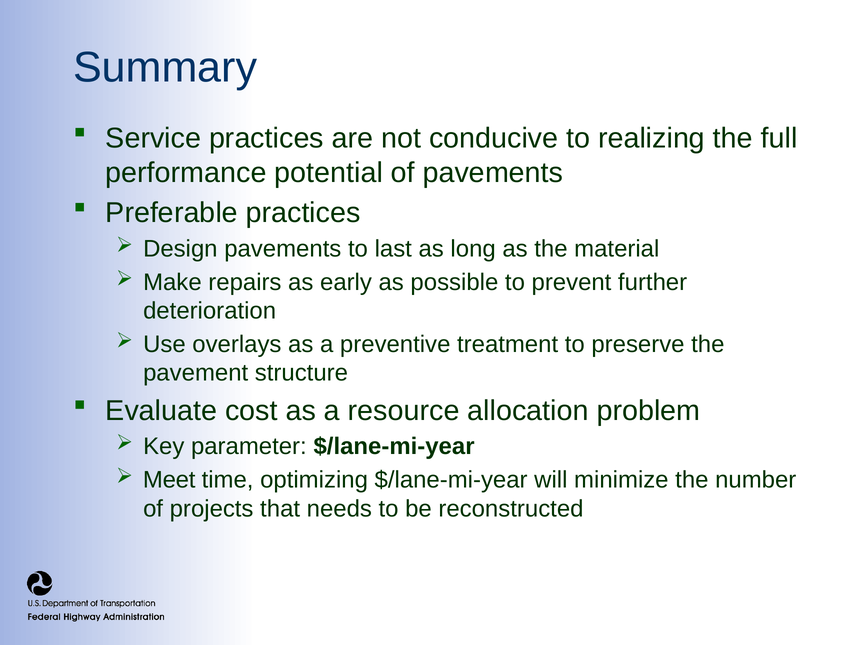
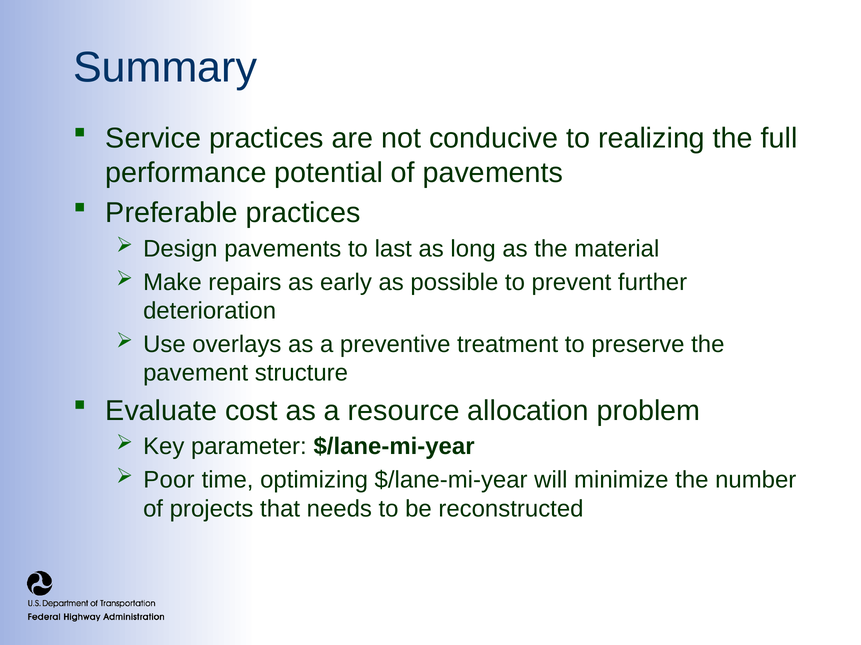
Meet: Meet -> Poor (169, 481)
